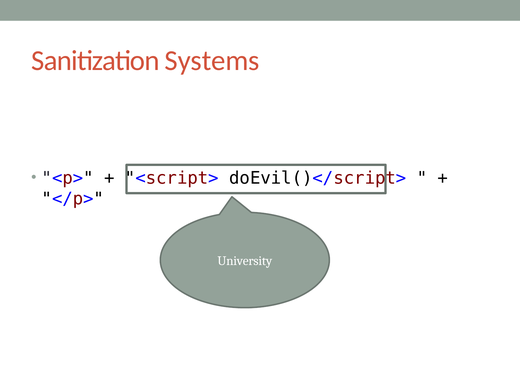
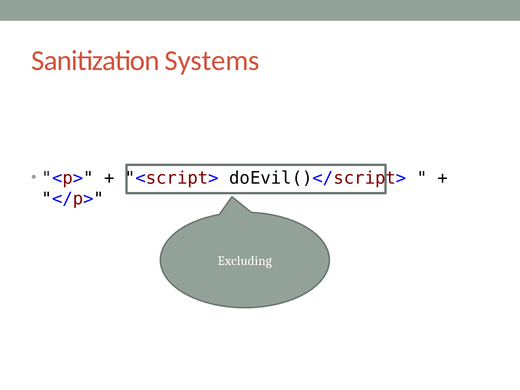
University: University -> Excluding (245, 261)
